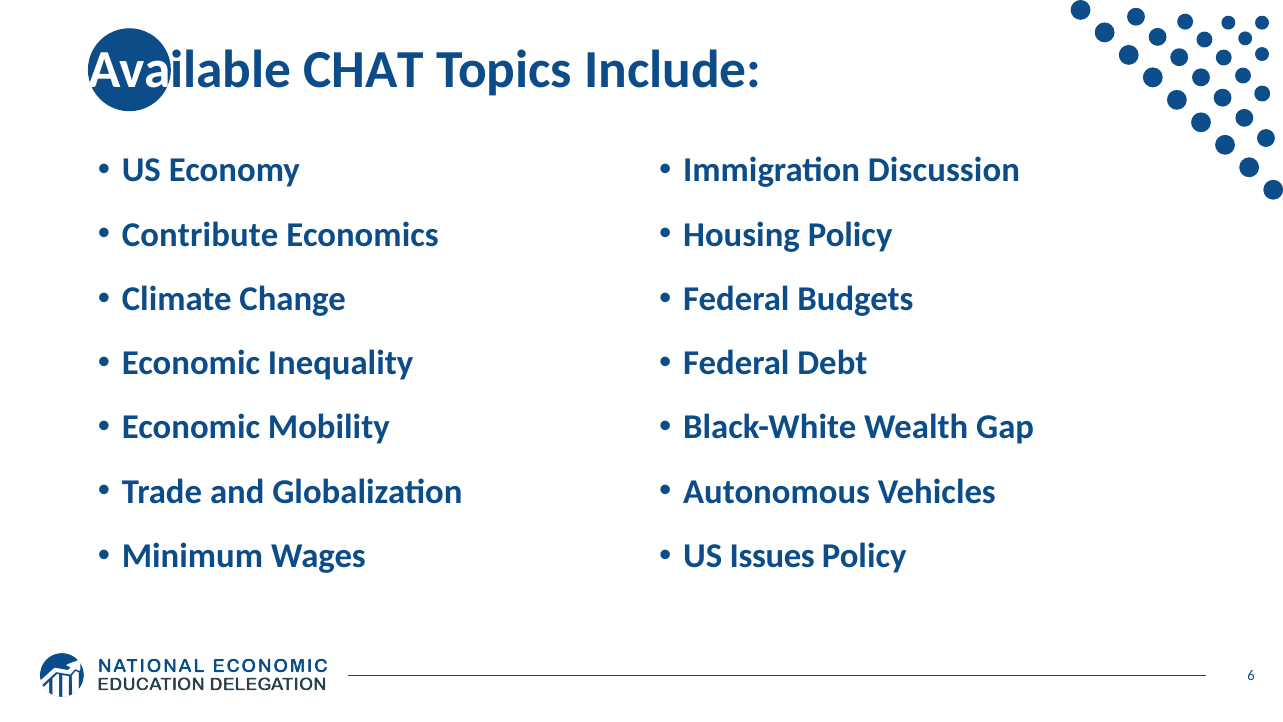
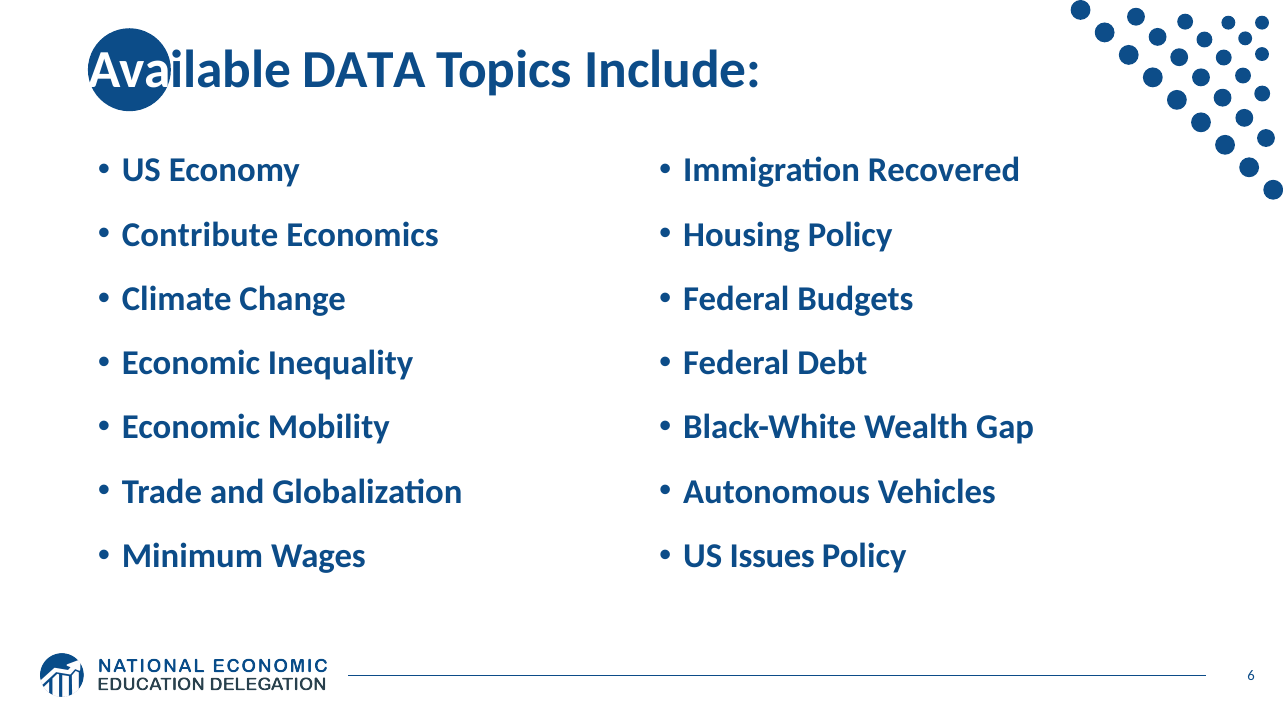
CHAT: CHAT -> DATA (364, 69)
Discussion: Discussion -> Recovered (944, 170)
